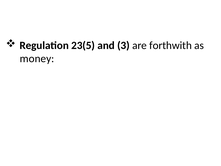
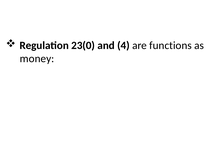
23(5: 23(5 -> 23(0 (83, 45)
3: 3 -> 4 (123, 45)
forthwith: forthwith -> functions (171, 45)
